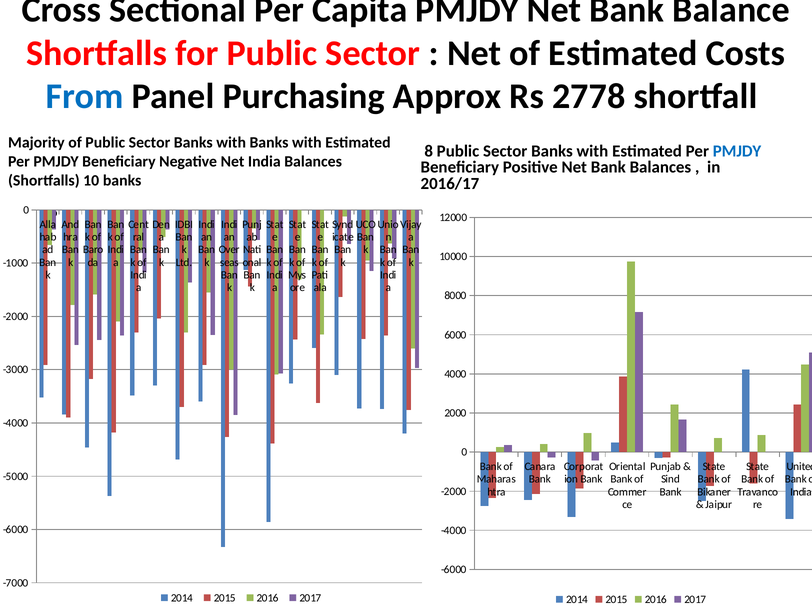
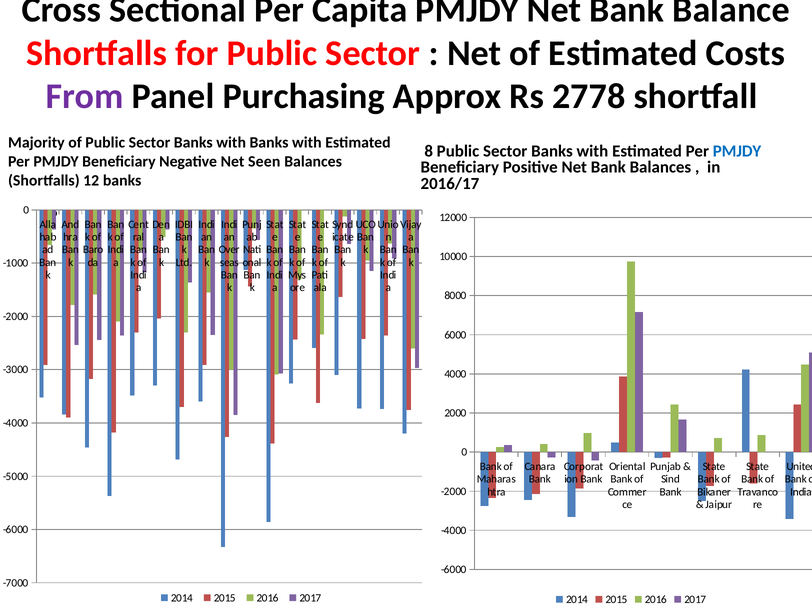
From colour: blue -> purple (85, 97)
Net India: India -> Seen (264, 162)
10: 10 -> 12 (91, 181)
